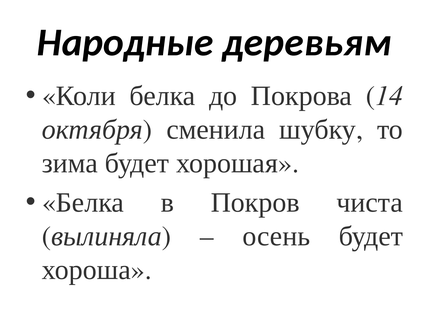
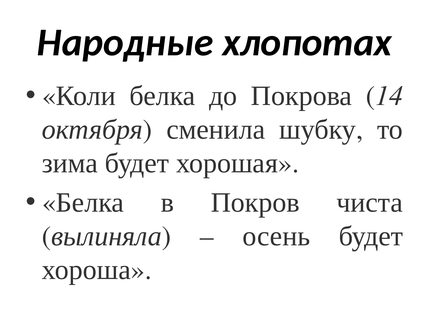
деревьям: деревьям -> хлопотах (307, 42)
